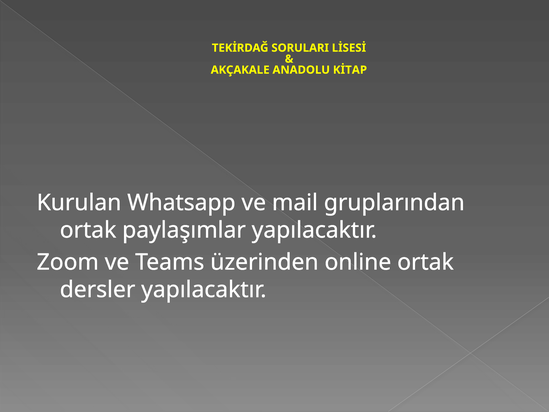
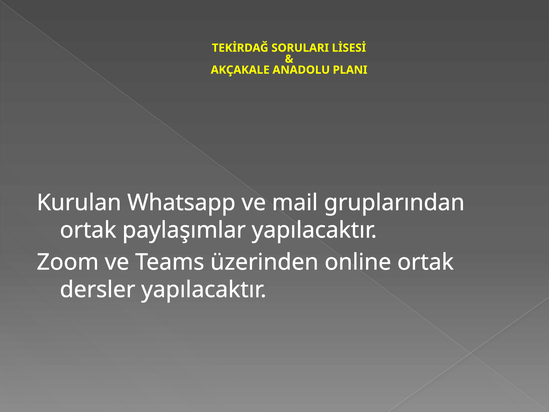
KİTAP: KİTAP -> PLANI (350, 70)
